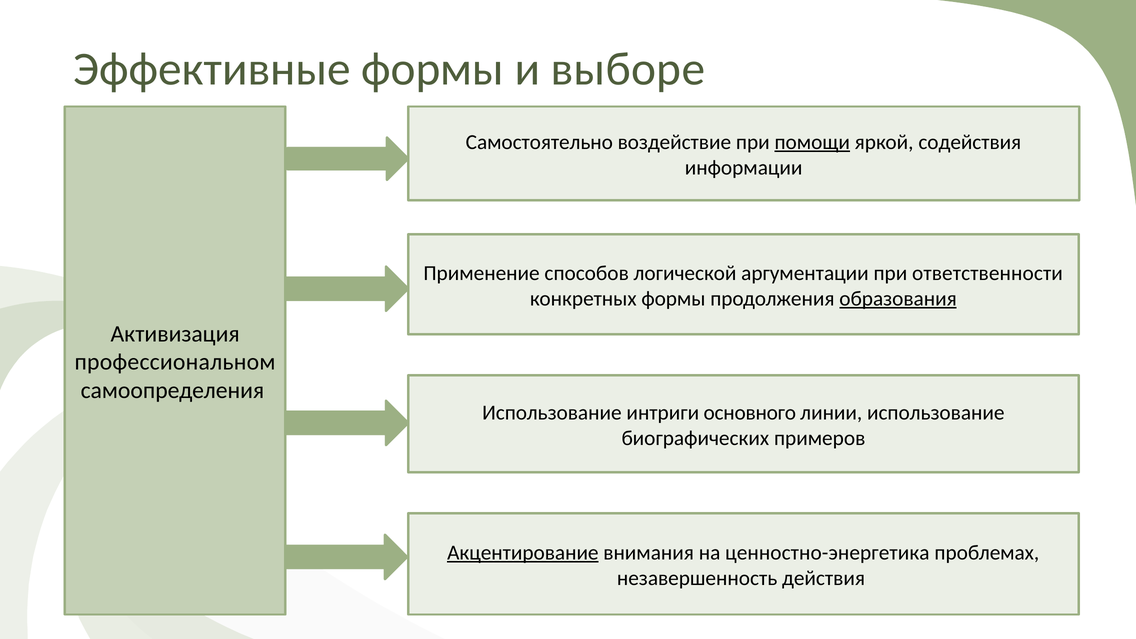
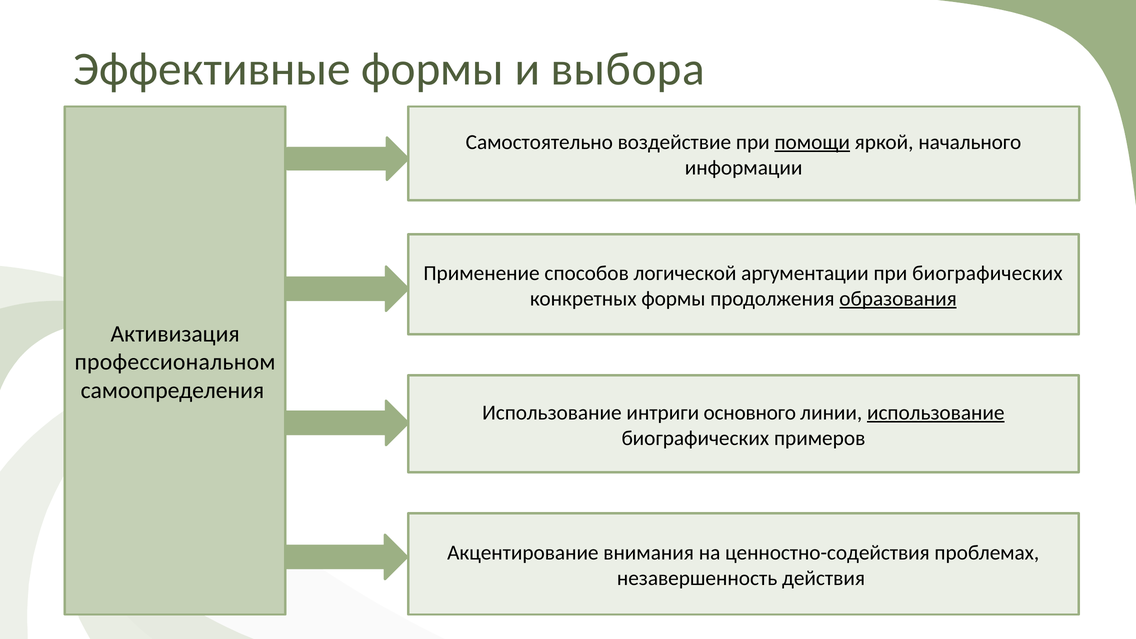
выборе: выборе -> выбора (628, 69)
содействия: содействия -> начального (970, 142)
при ответственности: ответственности -> биографических (987, 273)
использование underline: none -> present (936, 413)
Акцентирование underline: present -> none (523, 553)
ценностно-энергетика: ценностно-энергетика -> ценностно-содействия (827, 553)
